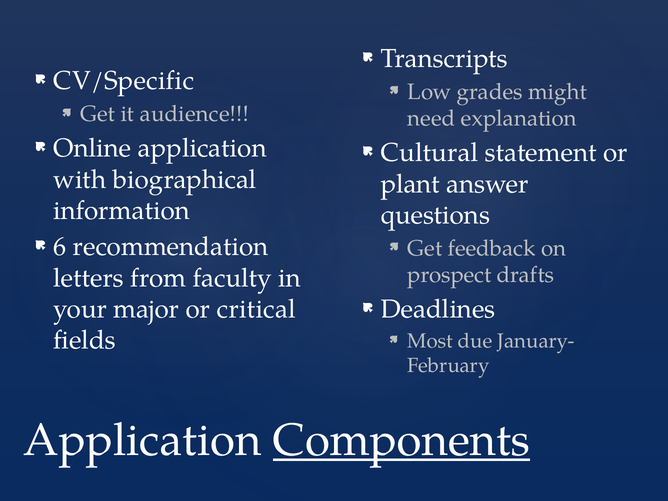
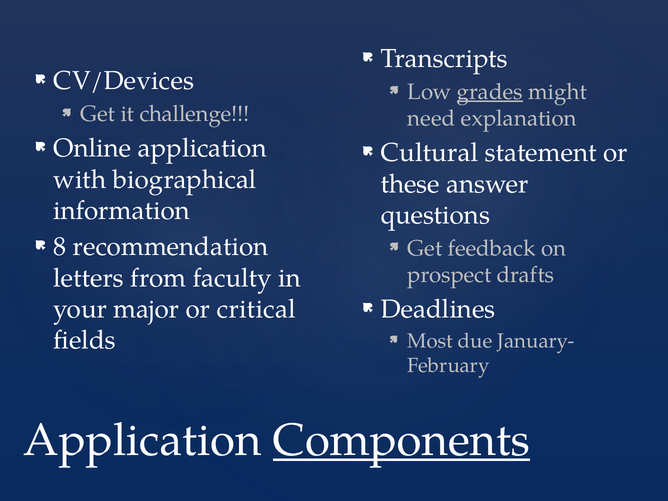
CV/Specific: CV/Specific -> CV/Devices (124, 81)
grades underline: none -> present (490, 92)
audience: audience -> challenge (194, 114)
plant: plant -> these (410, 184)
6: 6 -> 8 (60, 247)
